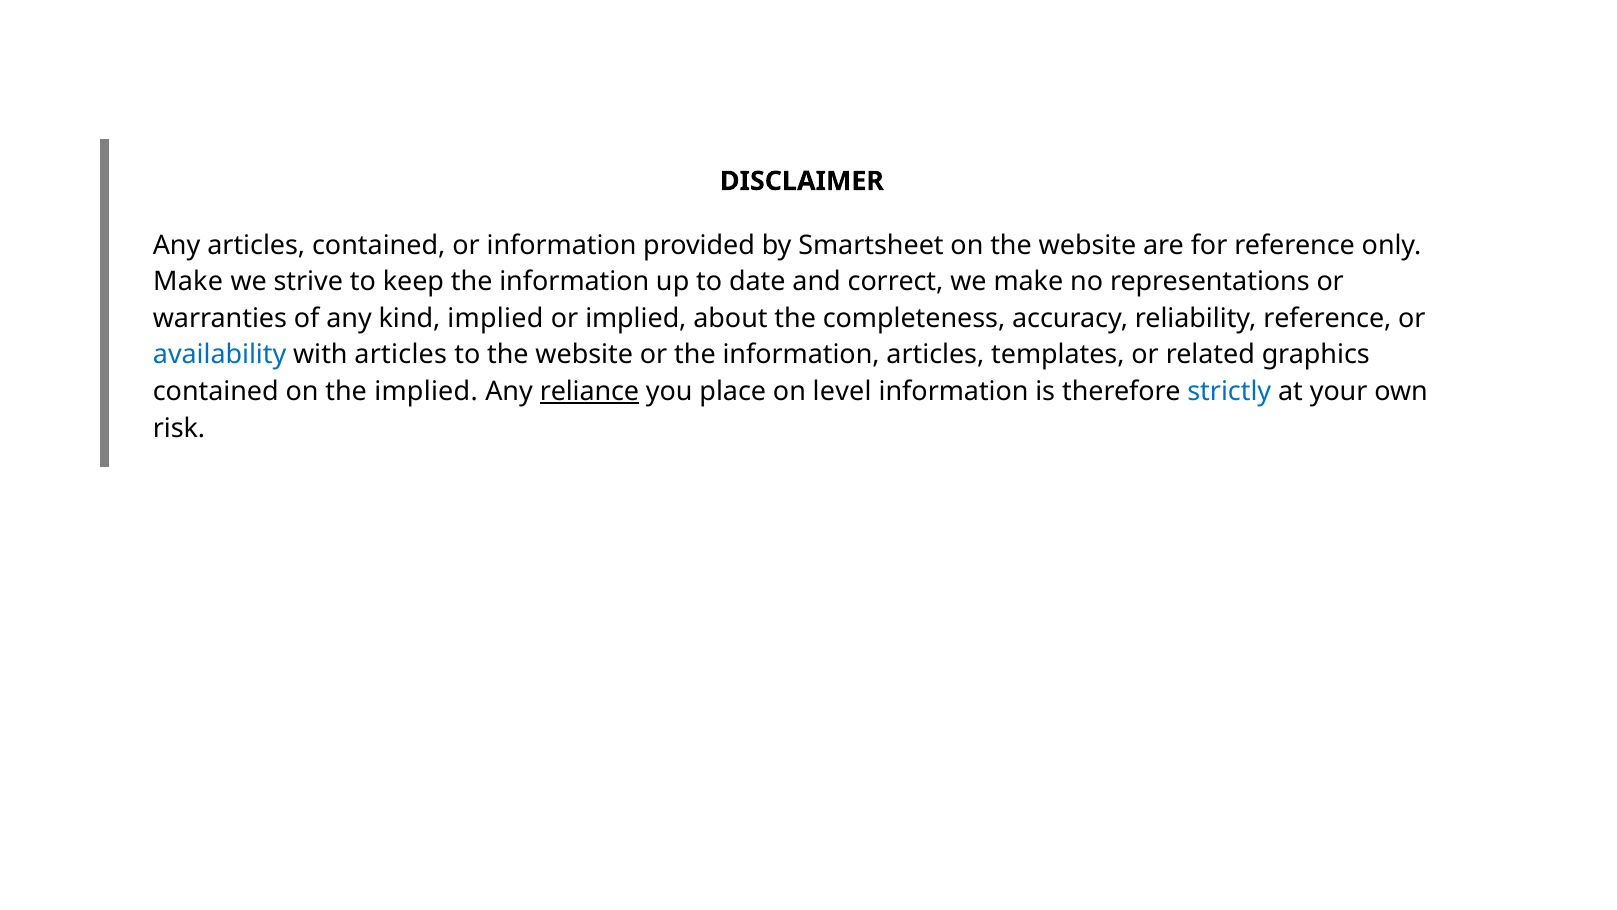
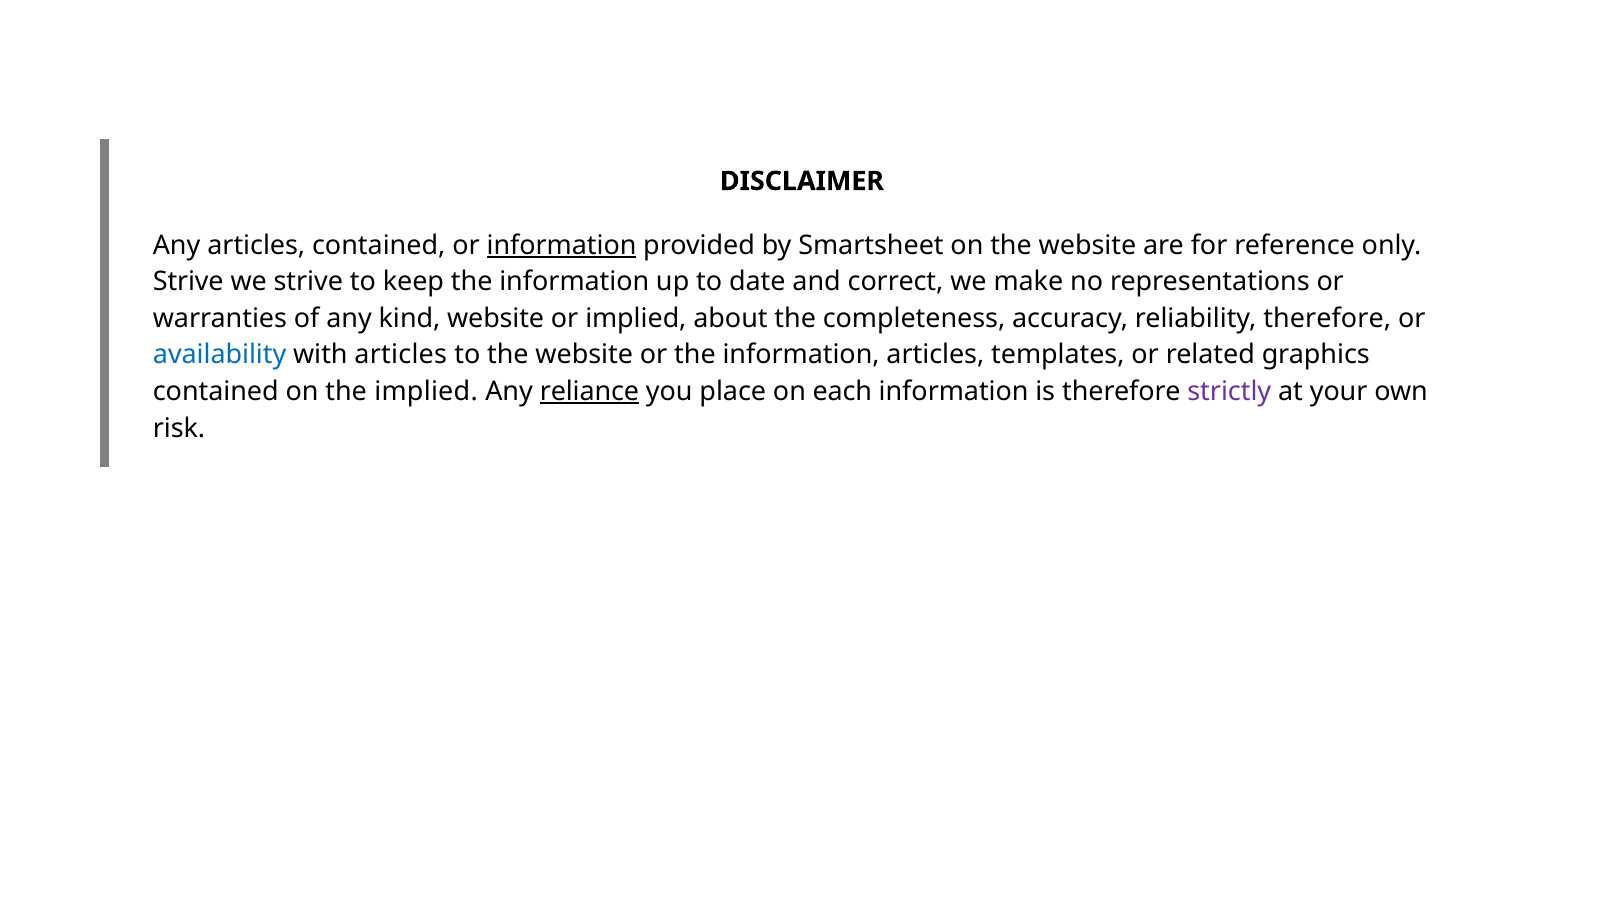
information underline: none -> present (562, 245)
Make: Make -> Strive (188, 282)
kind implied: implied -> website (496, 318)
reliability reference: reference -> therefore (1327, 318)
level: level -> each (842, 391)
strictly colour: blue -> purple (1229, 391)
